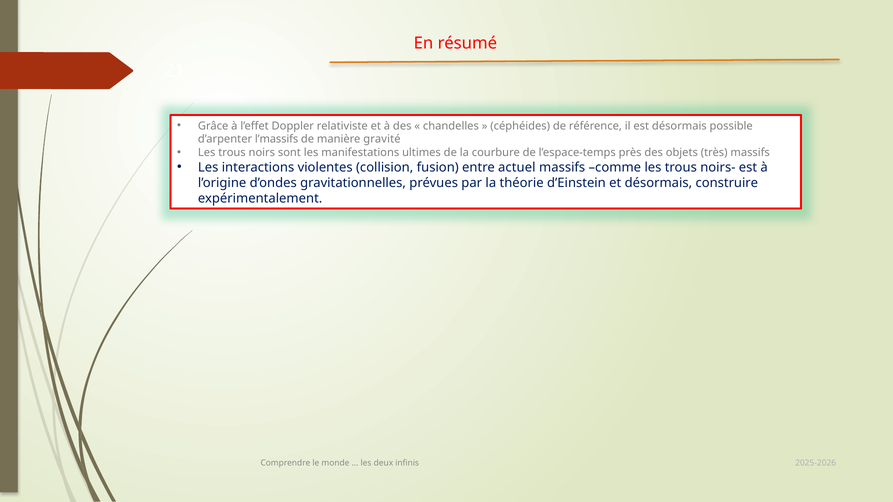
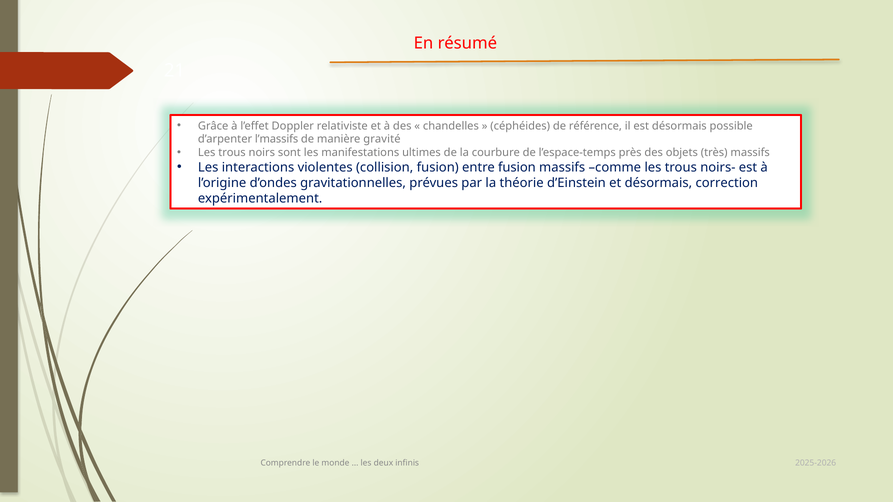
entre actuel: actuel -> fusion (517, 167)
construire: construire -> correction (727, 183)
